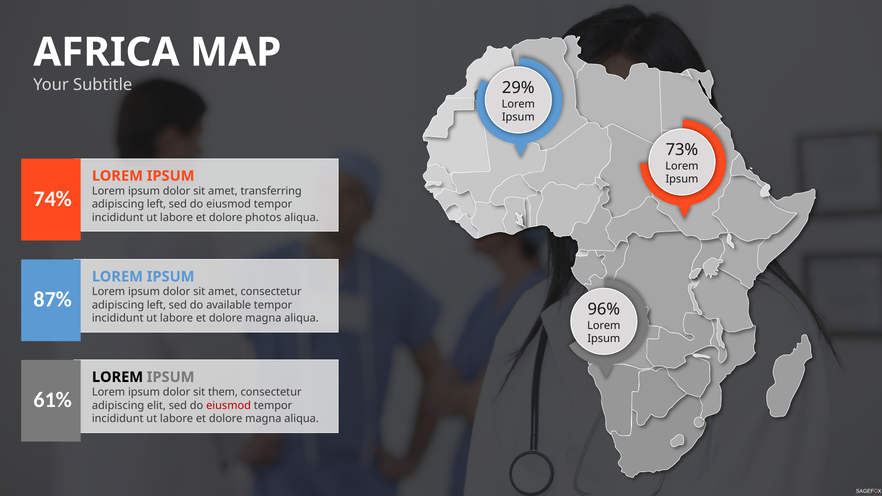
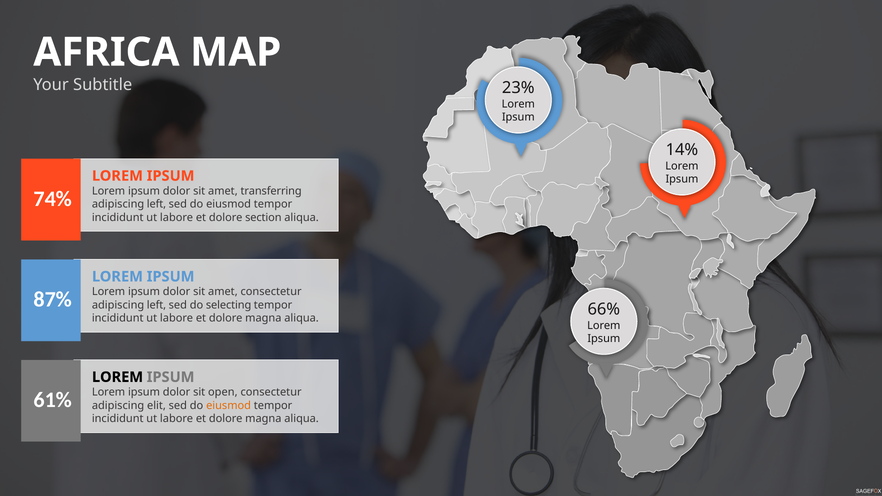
29%: 29% -> 23% (518, 88)
73%: 73% -> 14% (682, 150)
photos: photos -> section (263, 218)
available: available -> selecting (229, 305)
96%: 96% -> 66% (604, 309)
them: them -> open (223, 392)
eiusmod colour: red -> orange (229, 406)
